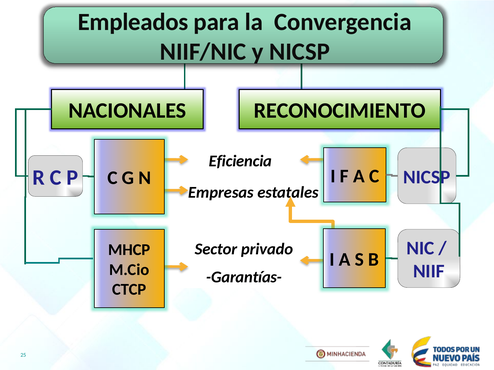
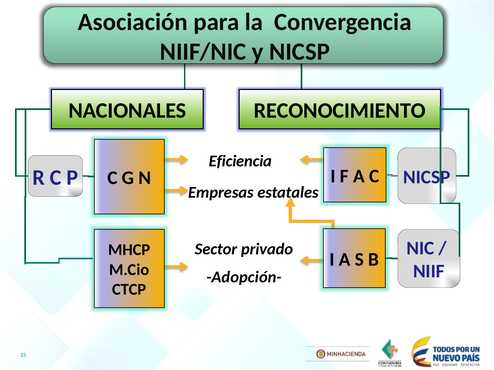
Empleados: Empleados -> Asociación (133, 22)
Garantías-: Garantías- -> Adopción- (244, 277)
